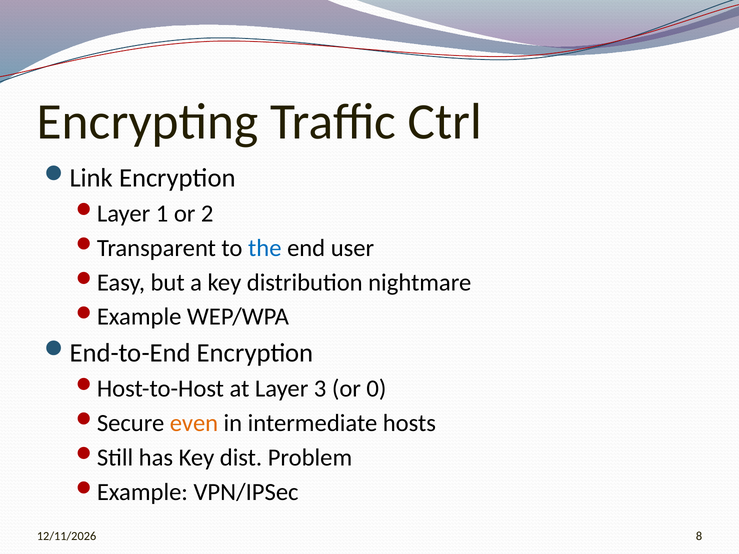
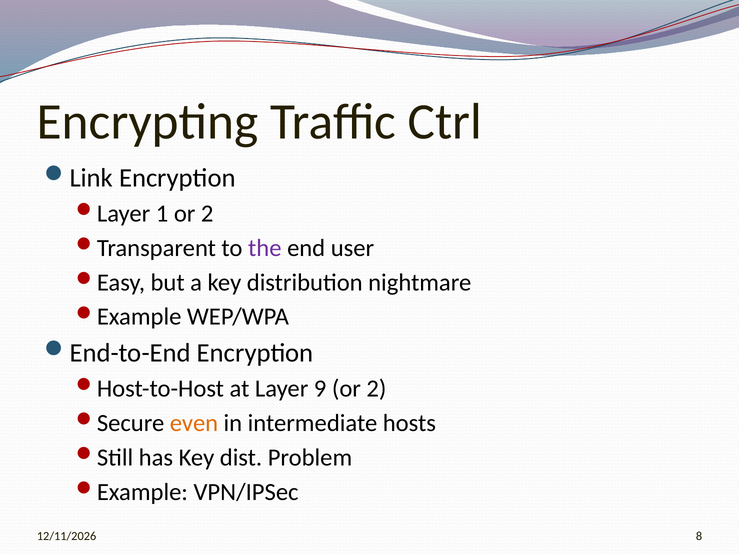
the colour: blue -> purple (265, 248)
3: 3 -> 9 (320, 389)
0: 0 -> 2 (376, 389)
